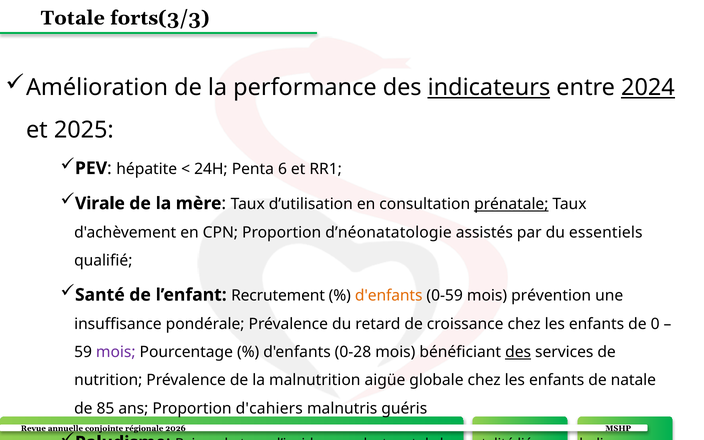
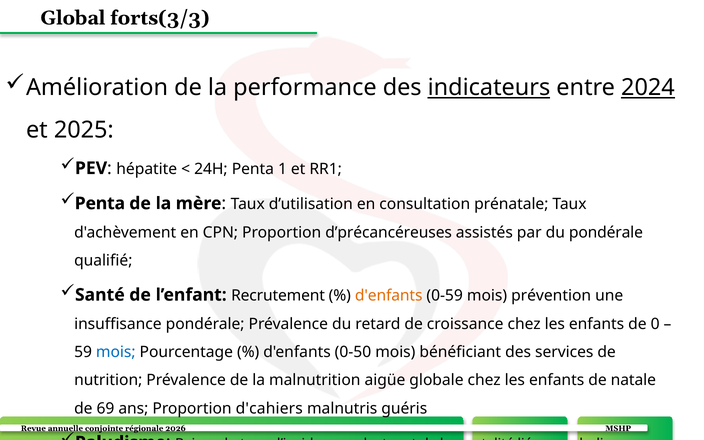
Totale: Totale -> Global (73, 18)
6: 6 -> 1 (283, 169)
Virale: Virale -> Penta (100, 203)
prénatale underline: present -> none (511, 204)
d’néonatatologie: d’néonatatologie -> d’précancéreuses (389, 233)
du essentiels: essentiels -> pondérale (606, 233)
mois colour: purple -> blue (116, 352)
0-28: 0-28 -> 0-50 (353, 352)
des underline: present -> none (518, 352)
85: 85 -> 69 (105, 408)
